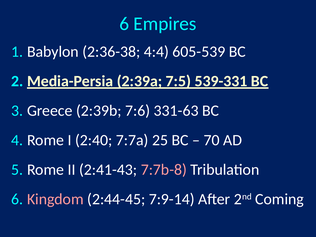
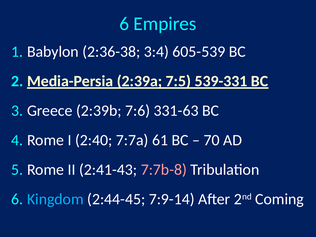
4:4: 4:4 -> 3:4 (156, 52)
25: 25 -> 61 (160, 140)
Kingdom colour: pink -> light blue (55, 199)
